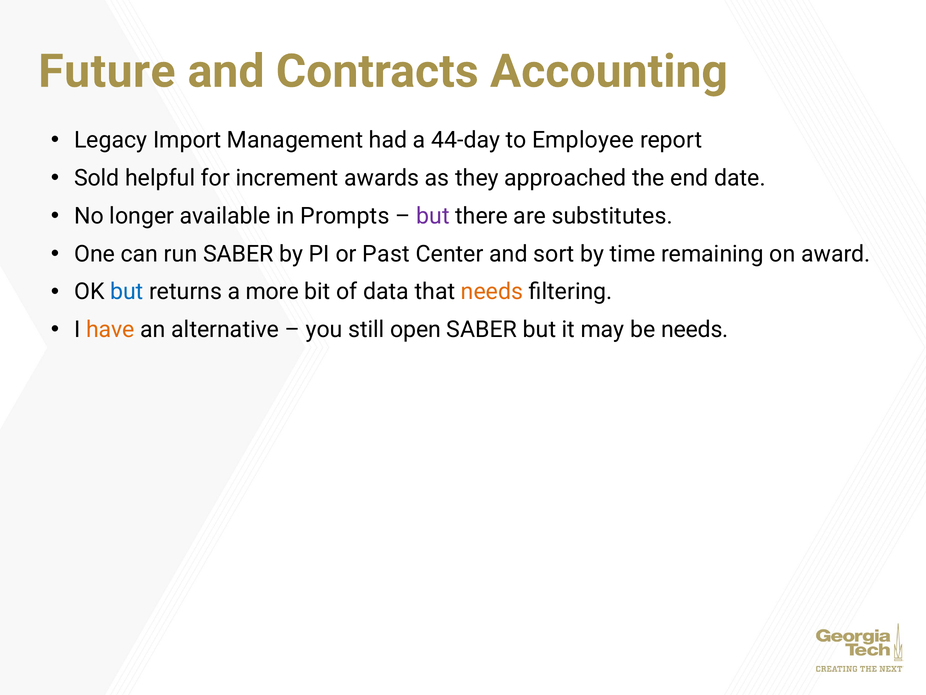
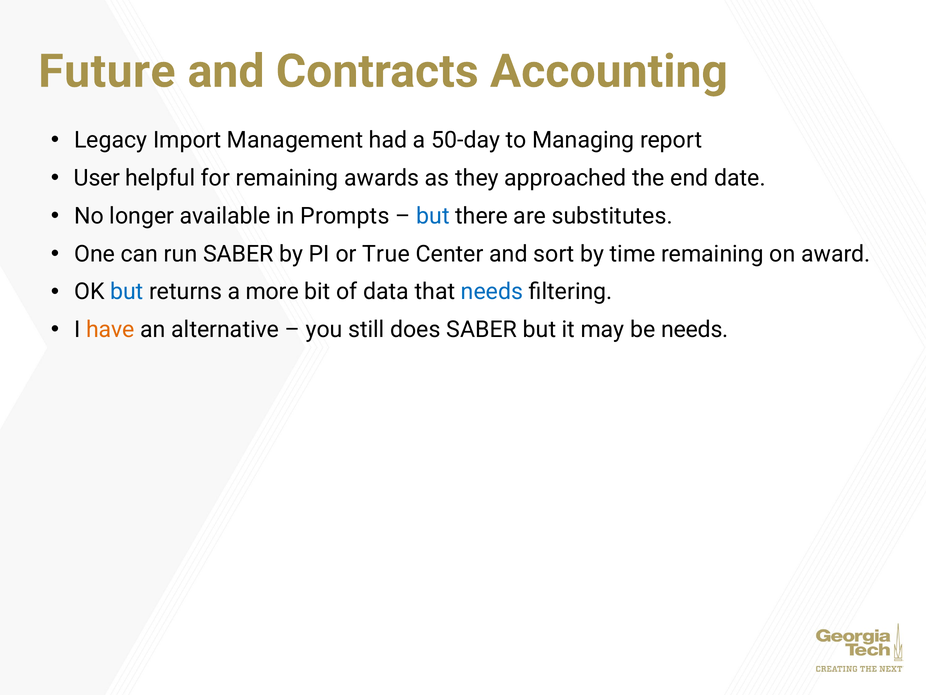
44-day: 44-day -> 50-day (466, 140)
Employee: Employee -> Managing (583, 140)
Sold: Sold -> User (97, 178)
for increment: increment -> remaining (287, 178)
but colour: purple -> blue (433, 216)
Past: Past -> True (386, 254)
needs colour: orange -> blue (492, 292)
open: open -> does (416, 329)
